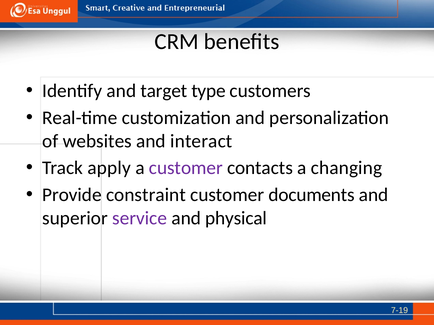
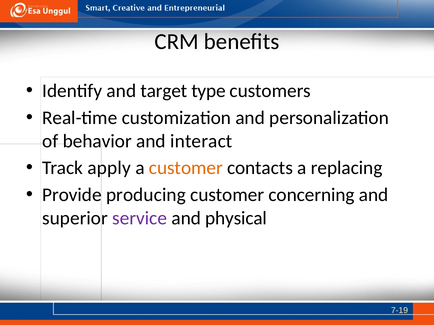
websites: websites -> behavior (97, 141)
customer colour: purple -> orange (186, 168)
changing: changing -> replacing (347, 168)
constraint: constraint -> producing (146, 195)
documents: documents -> concerning (312, 195)
